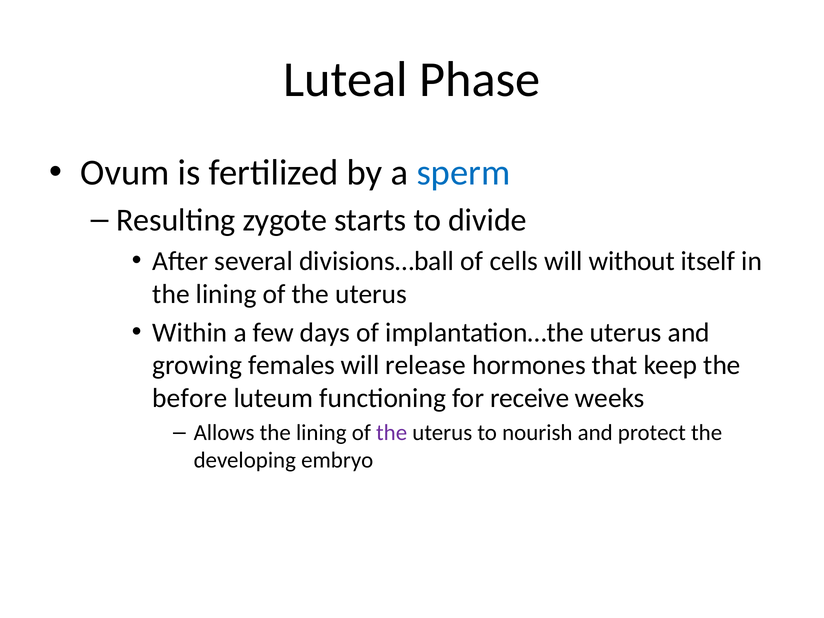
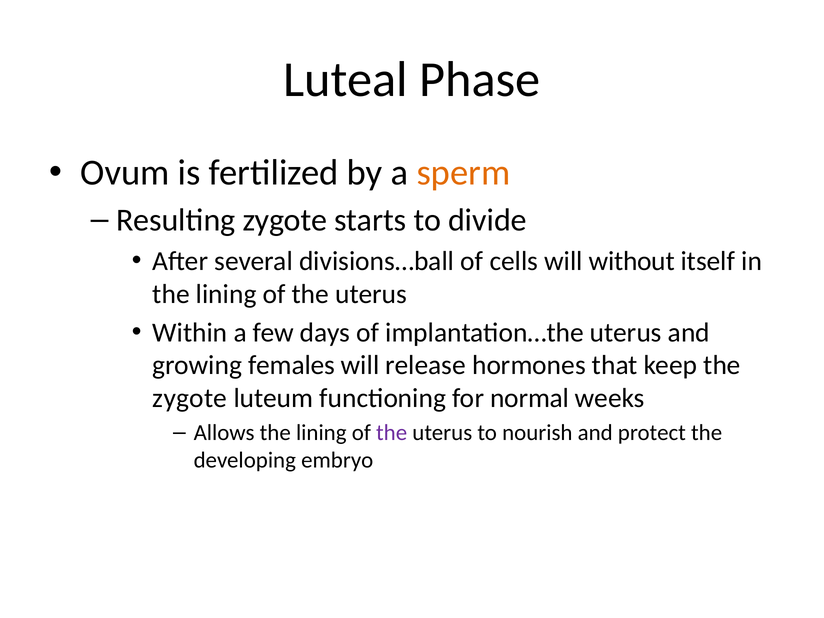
sperm colour: blue -> orange (463, 173)
before: before -> zygote (190, 398)
receive: receive -> normal (530, 398)
